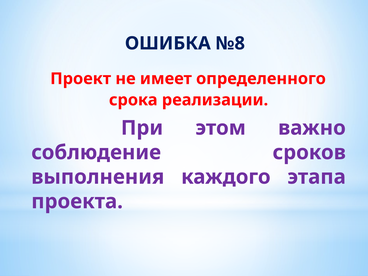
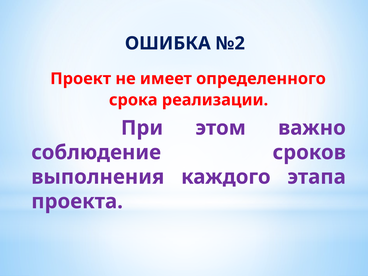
№8: №8 -> №2 (230, 43)
